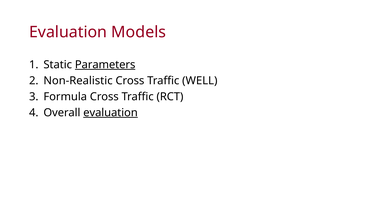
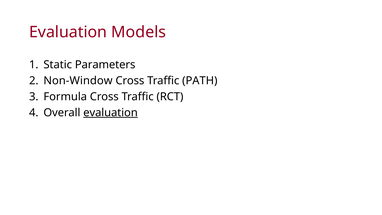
Parameters underline: present -> none (105, 65)
Non-Realistic: Non-Realistic -> Non-Window (78, 81)
WELL: WELL -> PATH (200, 81)
